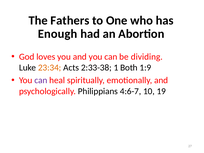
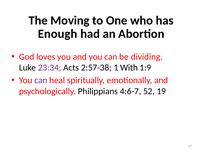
Fathers: Fathers -> Moving (70, 20)
23:34 colour: orange -> purple (50, 68)
2:33-38: 2:33-38 -> 2:57-38 (96, 68)
Both: Both -> With (129, 68)
10: 10 -> 52 (149, 91)
